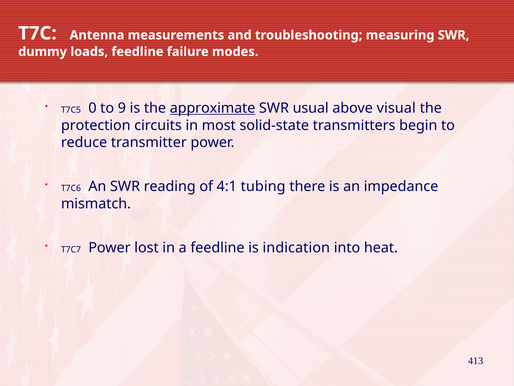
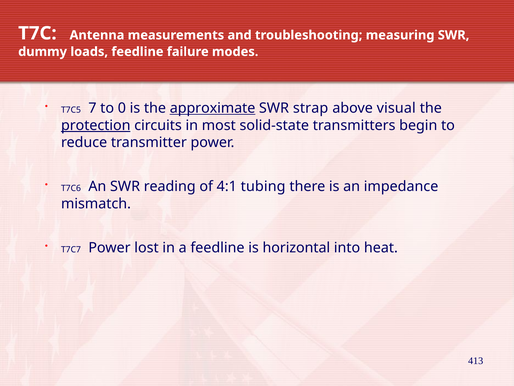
0: 0 -> 7 (92, 108)
9: 9 -> 0 (122, 108)
usual: usual -> strap (311, 108)
protection underline: none -> present (96, 125)
indication: indication -> horizontal (296, 247)
